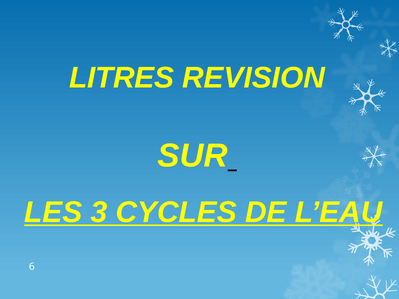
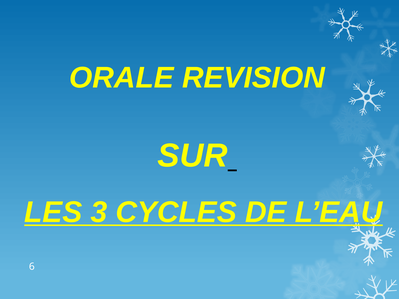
LITRES: LITRES -> ORALE (121, 78)
